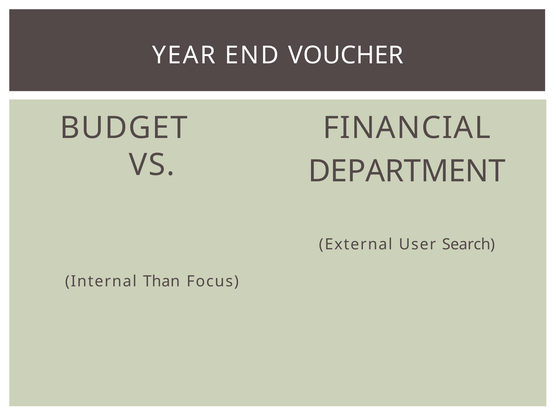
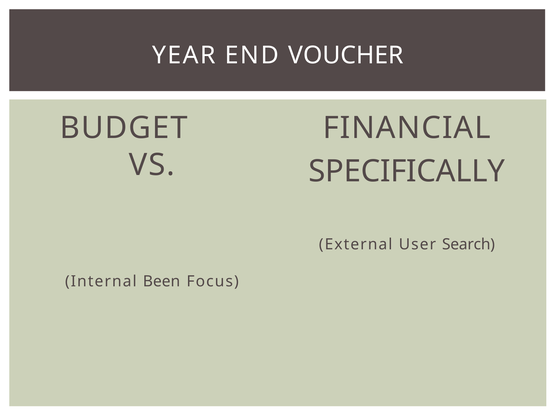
DEPARTMENT: DEPARTMENT -> SPECIFICALLY (407, 171)
Than: Than -> Been (162, 281)
